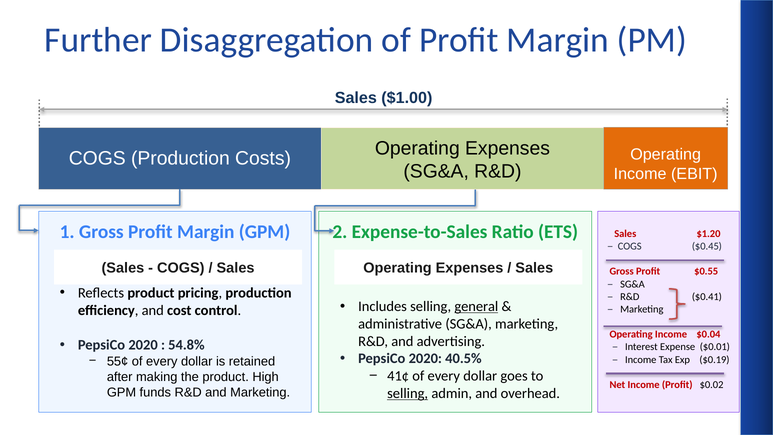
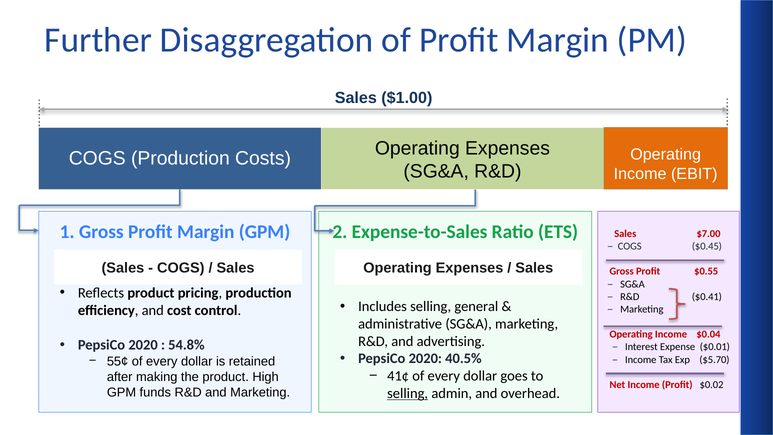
$1.20: $1.20 -> $7.00 (708, 234)
general underline: present -> none (476, 306)
$0.19: $0.19 -> $5.70 (714, 359)
